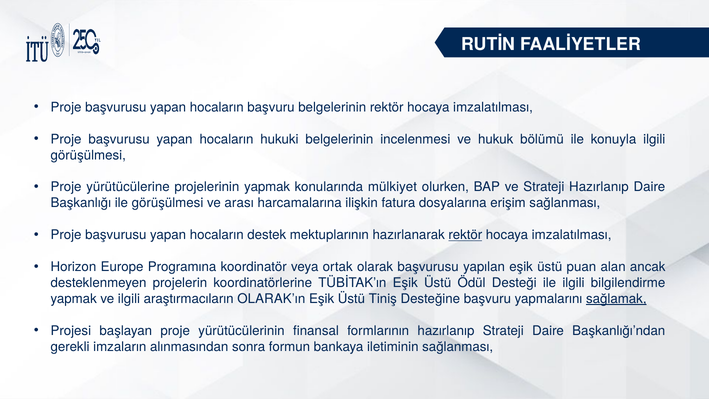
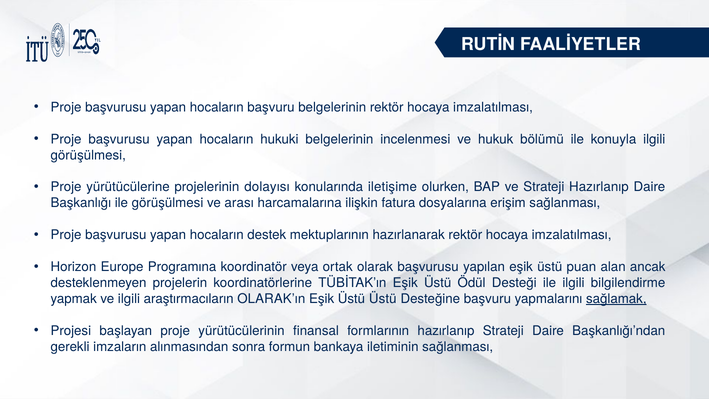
projelerinin yapmak: yapmak -> dolayısı (267, 187)
mülkiyet: mülkiyet -> iletişime (392, 187)
rektör underline: present -> none (465, 235)
Üstü Tiniş: Tiniş -> Üstü (383, 299)
